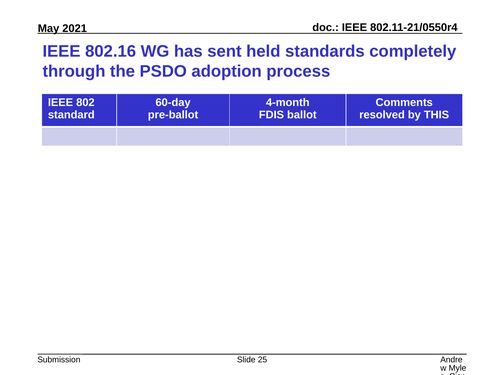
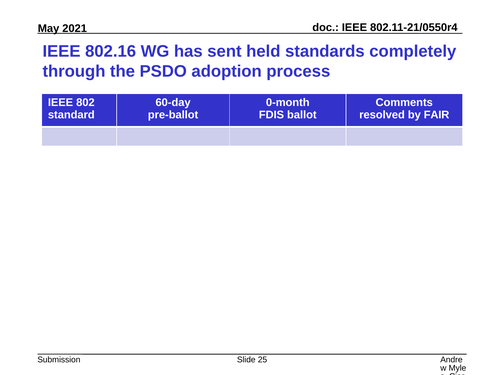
4-month: 4-month -> 0-month (288, 102)
THIS: THIS -> FAIR (437, 115)
